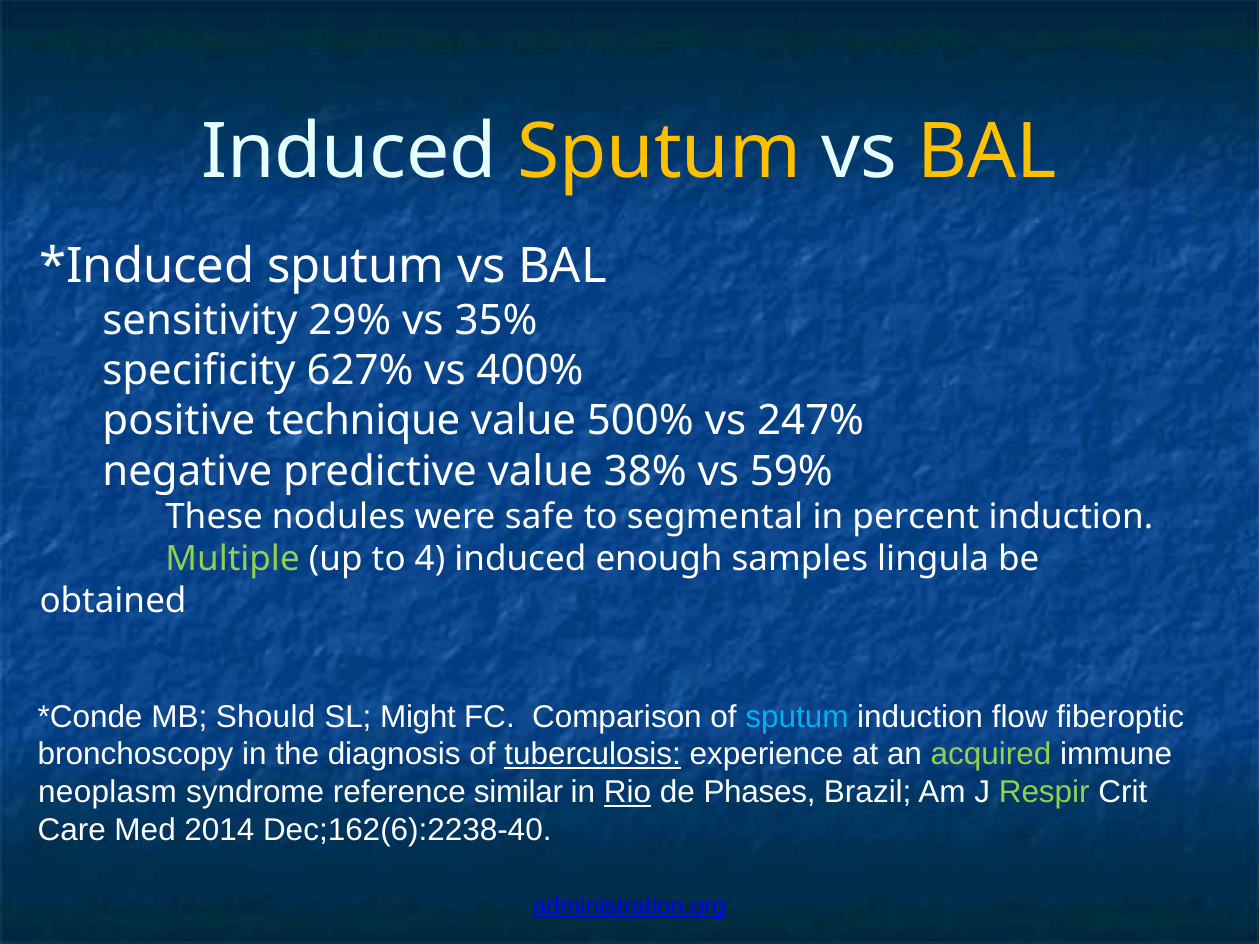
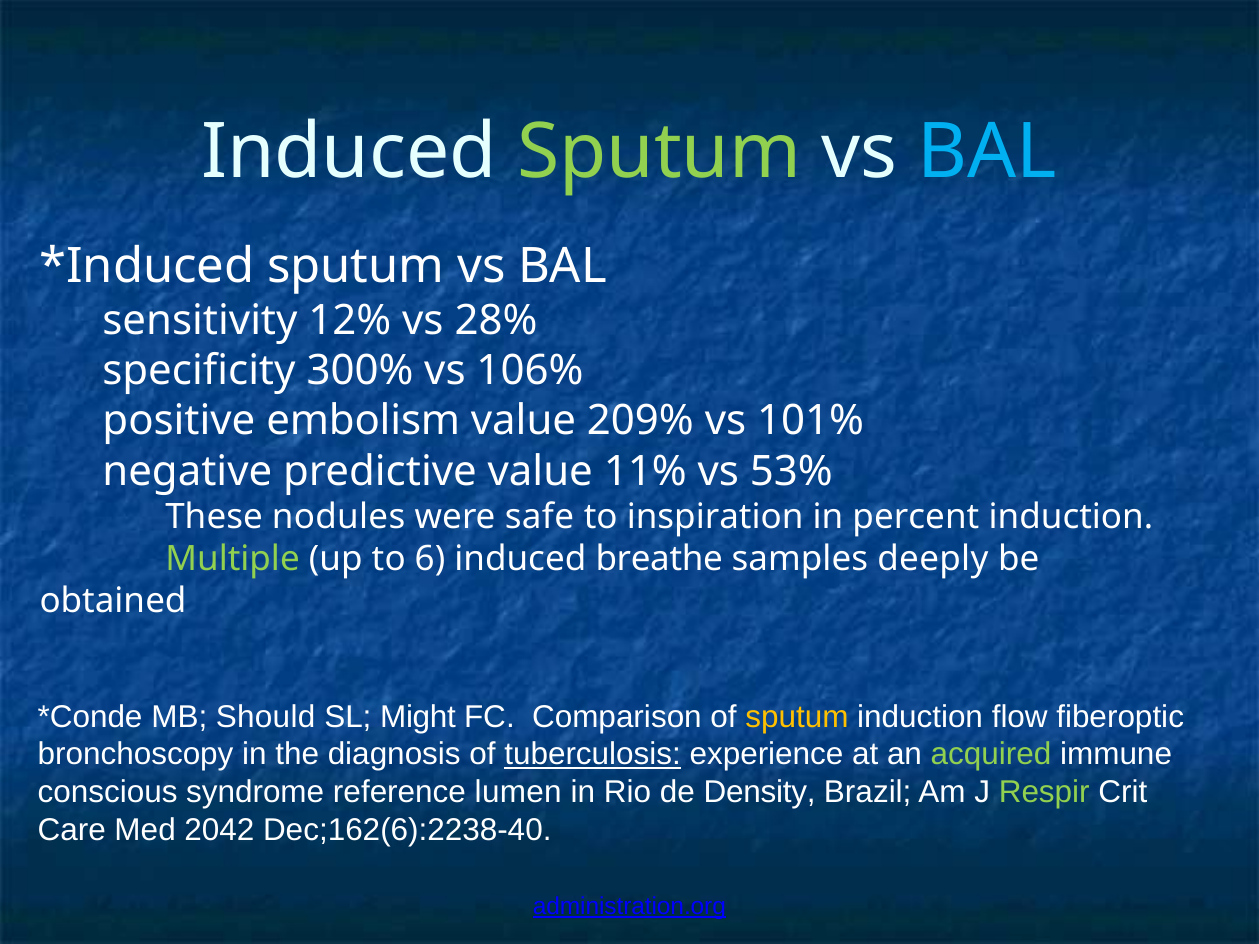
Sputum colour: yellow -> light green (659, 152)
BAL colour: yellow -> light blue (987, 152)
29%: 29% -> 12% (350, 320)
35%: 35% -> 28% (496, 320)
627%: 627% -> 300% (360, 371)
400%: 400% -> 106% (530, 371)
technique: technique -> embolism (363, 421)
500%: 500% -> 209% (640, 421)
247%: 247% -> 101% (811, 421)
38%: 38% -> 11% (645, 472)
59%: 59% -> 53% (791, 472)
segmental: segmental -> inspiration (715, 517)
4: 4 -> 6 (430, 559)
enough: enough -> breathe (659, 559)
lingula: lingula -> deeply (933, 559)
sputum colour: light blue -> yellow (797, 717)
neoplasm: neoplasm -> conscious (108, 792)
similar: similar -> lumen (518, 792)
Rio underline: present -> none (627, 792)
Phases: Phases -> Density (760, 792)
2014: 2014 -> 2042 (219, 830)
